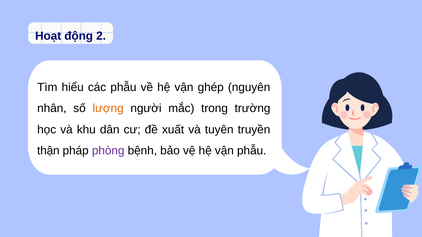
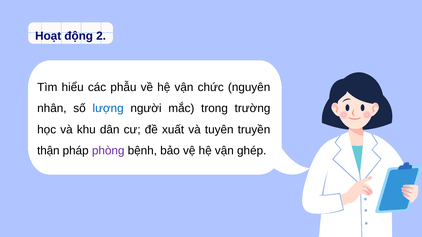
ghép: ghép -> chức (211, 88)
lượng colour: orange -> blue (108, 109)
vận phẫu: phẫu -> ghép (252, 151)
